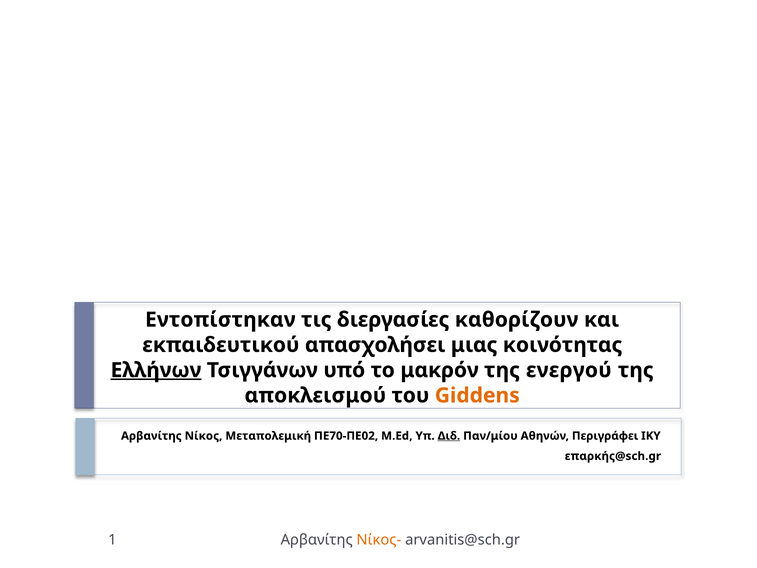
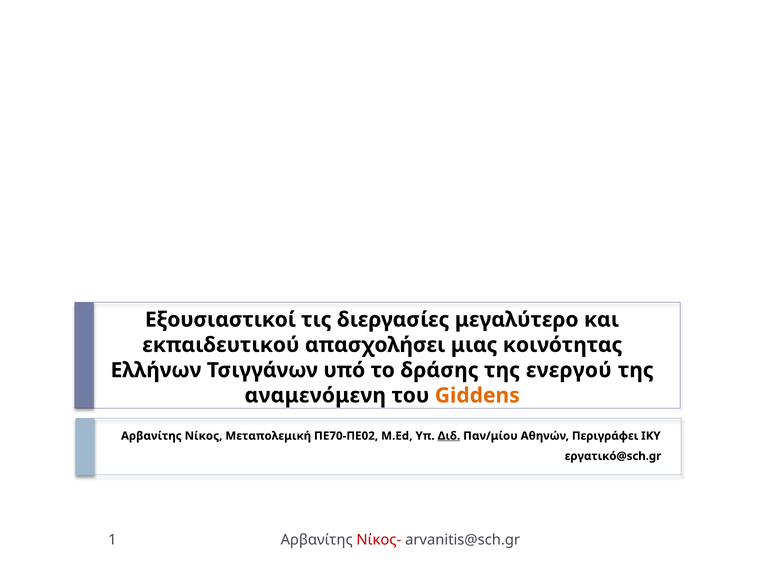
Εντοπίστηκαν: Εντοπίστηκαν -> Εξουσιαστικοί (220, 320)
καθορίζουν: καθορίζουν -> μεγαλύτερο (517, 320)
Ελλήνων underline: present -> none (156, 370)
μακρόν: μακρόν -> δράσης (439, 370)
αποκλεισμού: αποκλεισμού -> αναμενόμενη (315, 395)
επαρκής@sch.gr: επαρκής@sch.gr -> εργατικό@sch.gr (613, 456)
Νίκος- colour: orange -> red (379, 540)
